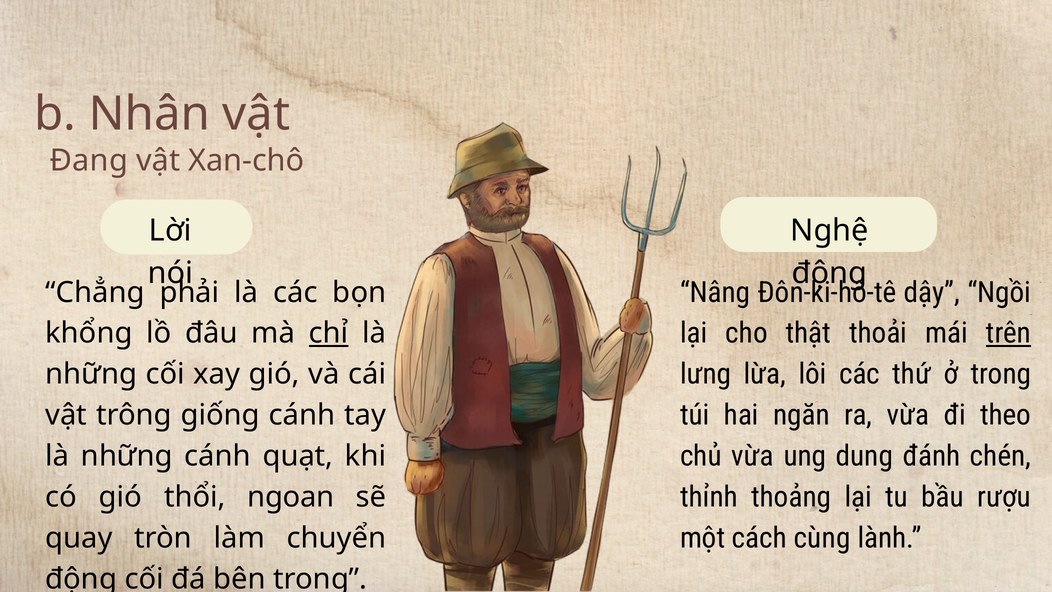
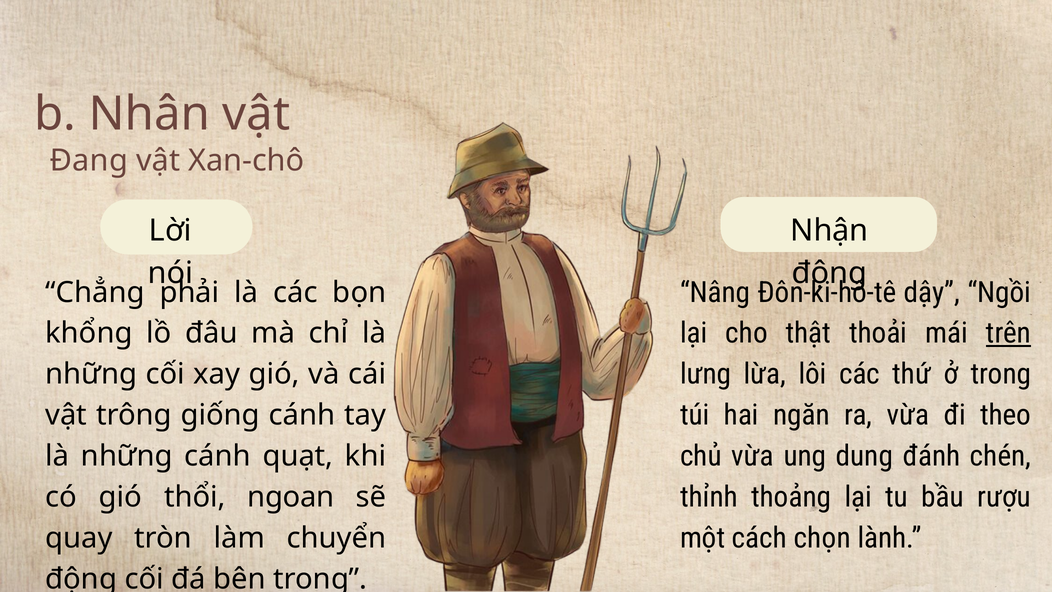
Nghệ: Nghệ -> Nhận (829, 230)
chỉ underline: present -> none (329, 333)
cùng: cùng -> chọn (822, 538)
